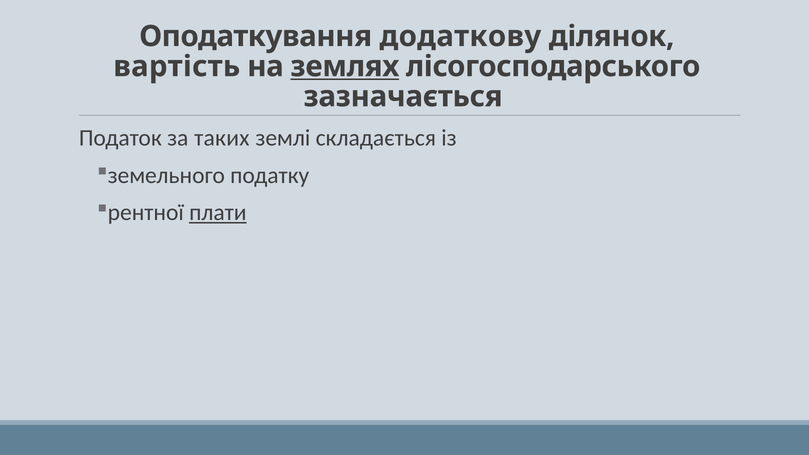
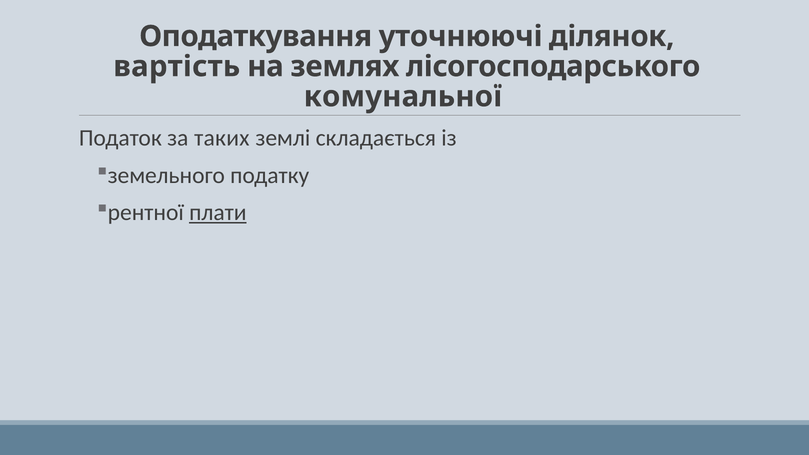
додаткову: додаткову -> уточнюючі (461, 36)
землях underline: present -> none (345, 66)
зазначається: зазначається -> комунальної (403, 97)
